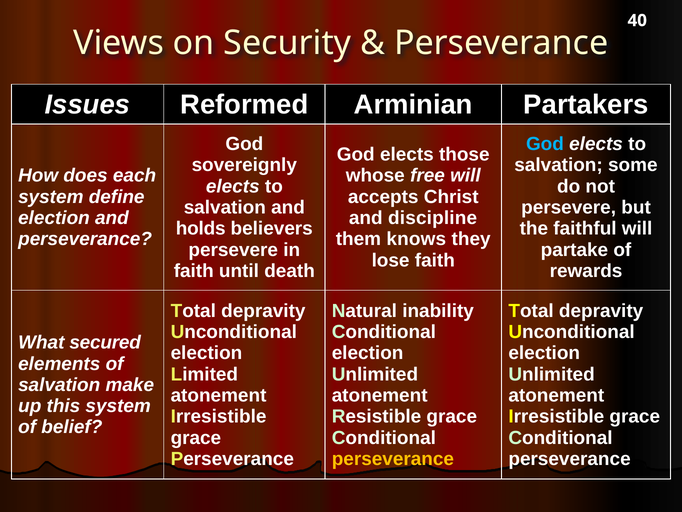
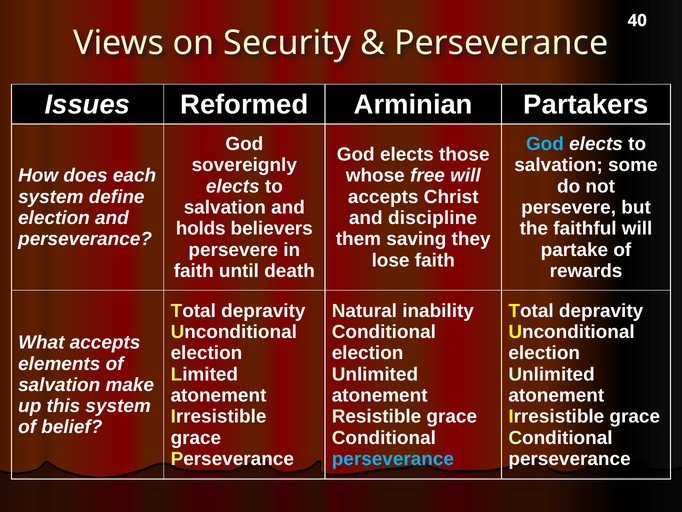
knows: knows -> saving (416, 239)
What secured: secured -> accepts (105, 342)
perseverance colour: yellow -> light blue (393, 458)
